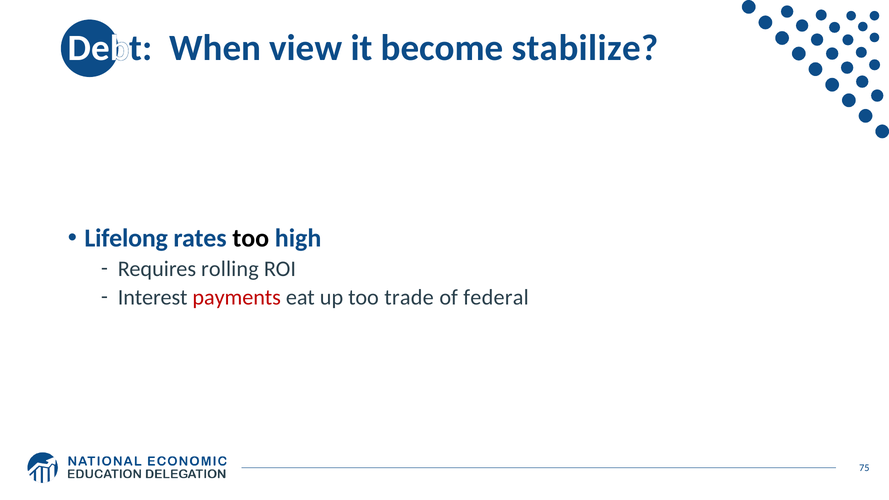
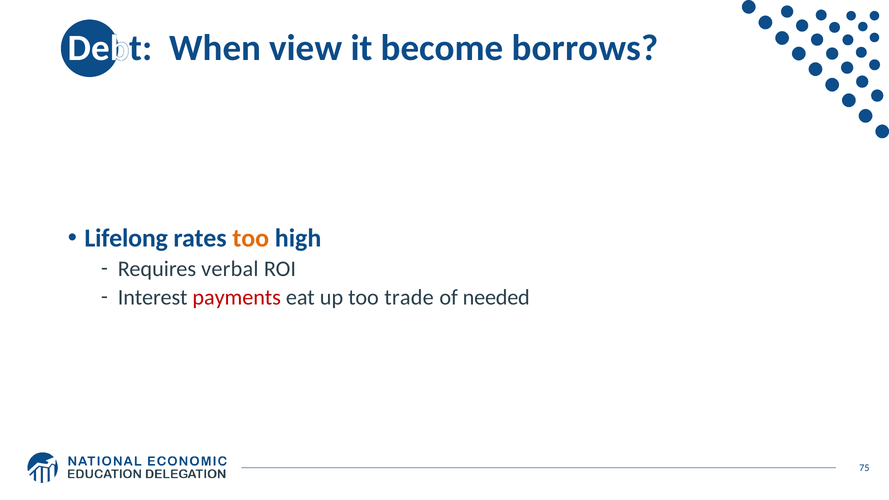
stabilize: stabilize -> borrows (585, 48)
too colour: black -> orange (251, 238)
rolling: rolling -> verbal (230, 269)
federal: federal -> needed (496, 297)
